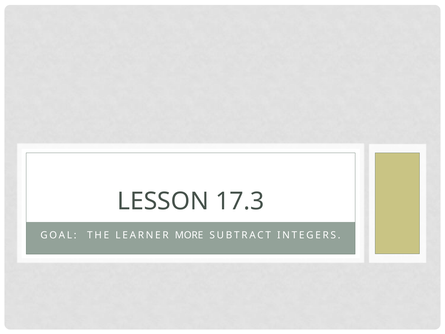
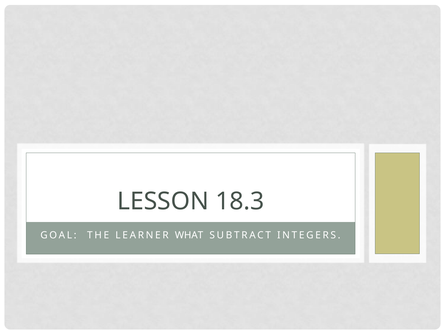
17.3: 17.3 -> 18.3 (240, 201)
MORE: MORE -> WHAT (189, 235)
